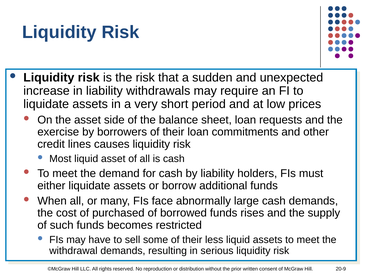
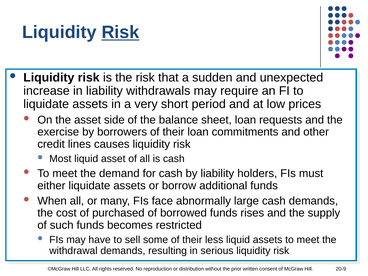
Risk underline: none -> present (120, 32)
